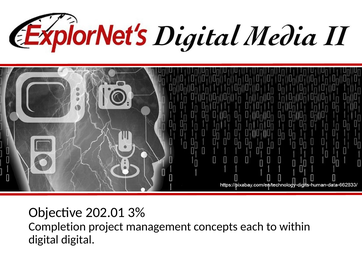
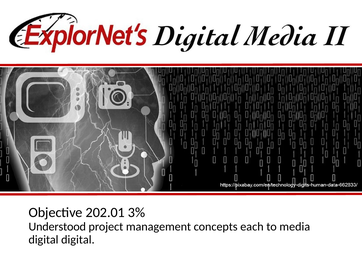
Completion: Completion -> Understood (57, 227)
within: within -> media (295, 227)
